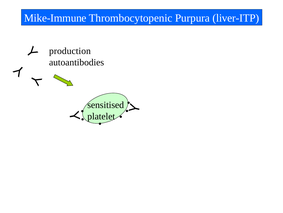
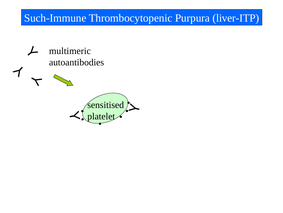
Mike-Immune: Mike-Immune -> Such-Immune (55, 18)
production: production -> multimeric (70, 51)
